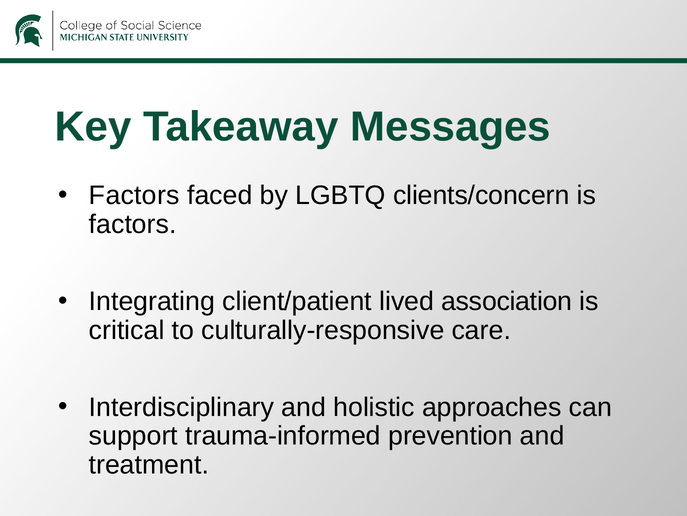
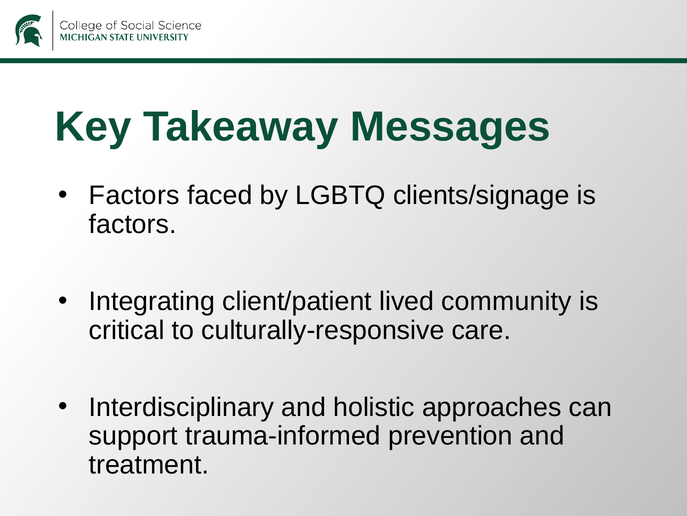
clients/concern: clients/concern -> clients/signage (481, 195)
association: association -> community (507, 301)
